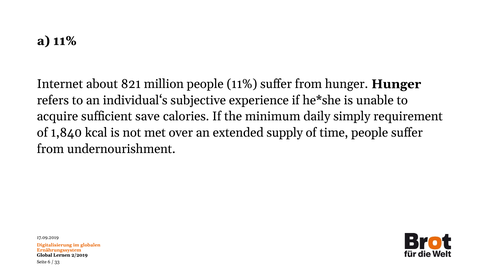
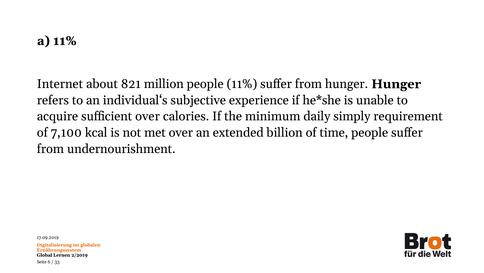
sufficient save: save -> over (148, 116)
1,840: 1,840 -> 7,100 (66, 132)
supply: supply -> billion (285, 132)
